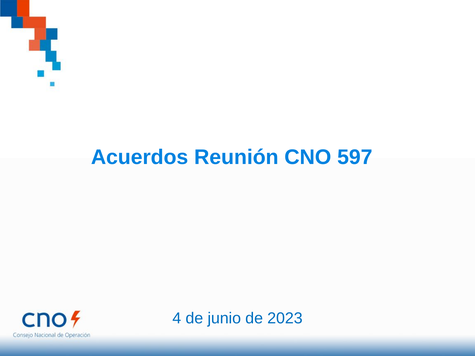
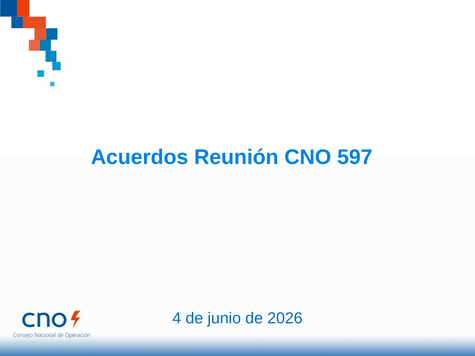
2023: 2023 -> 2026 (285, 318)
